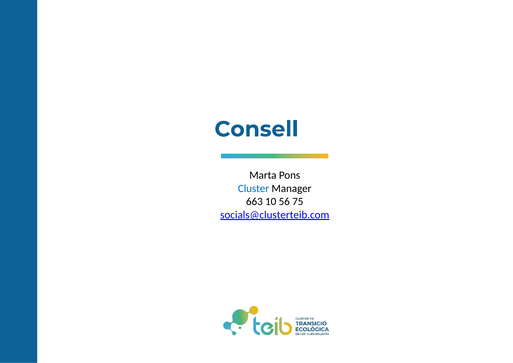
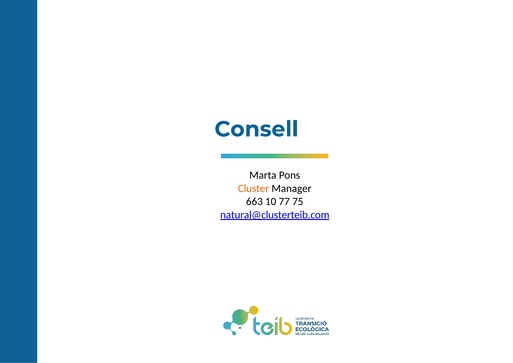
Cluster colour: blue -> orange (254, 188)
56: 56 -> 77 (284, 201)
socials@clusterteib.com: socials@clusterteib.com -> natural@clusterteib.com (275, 215)
